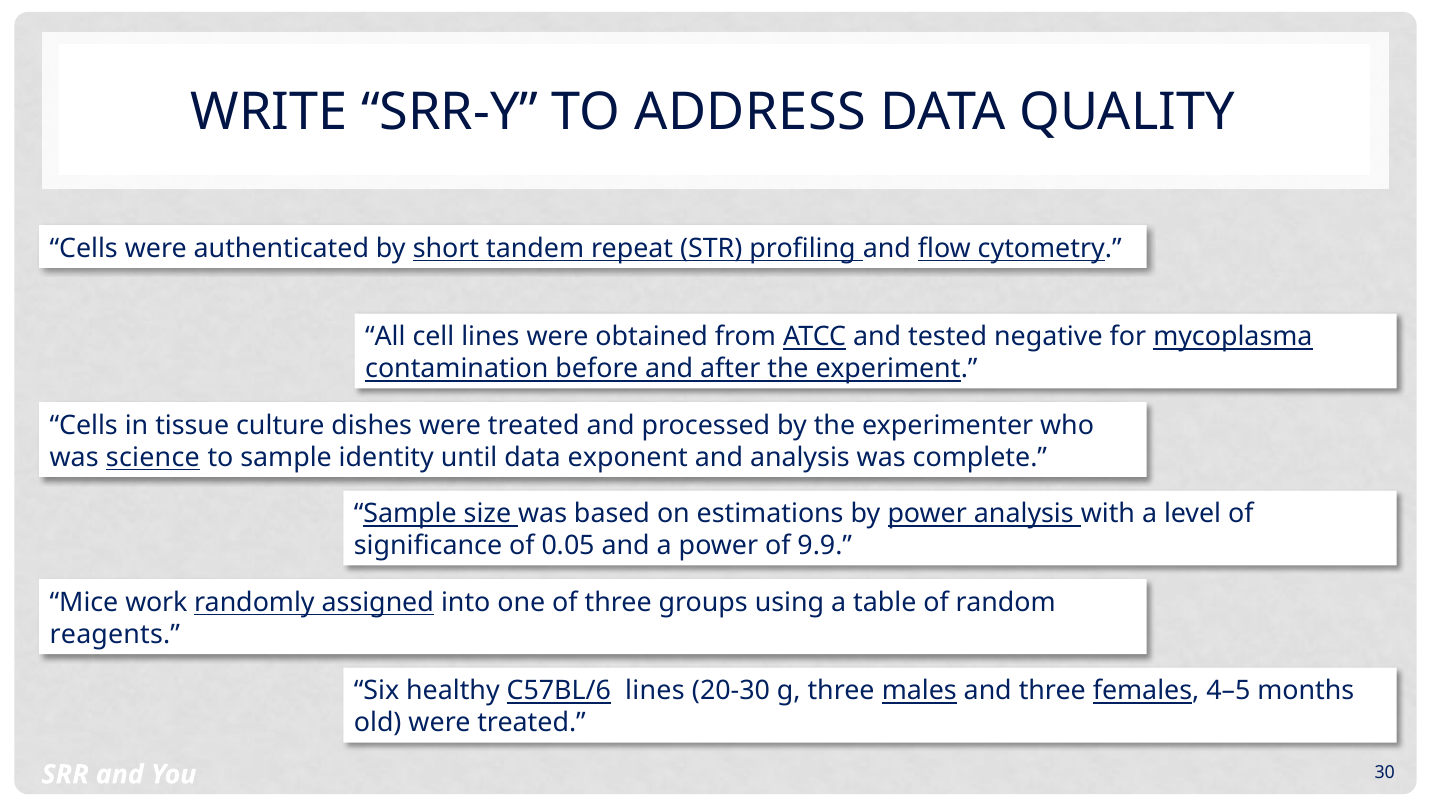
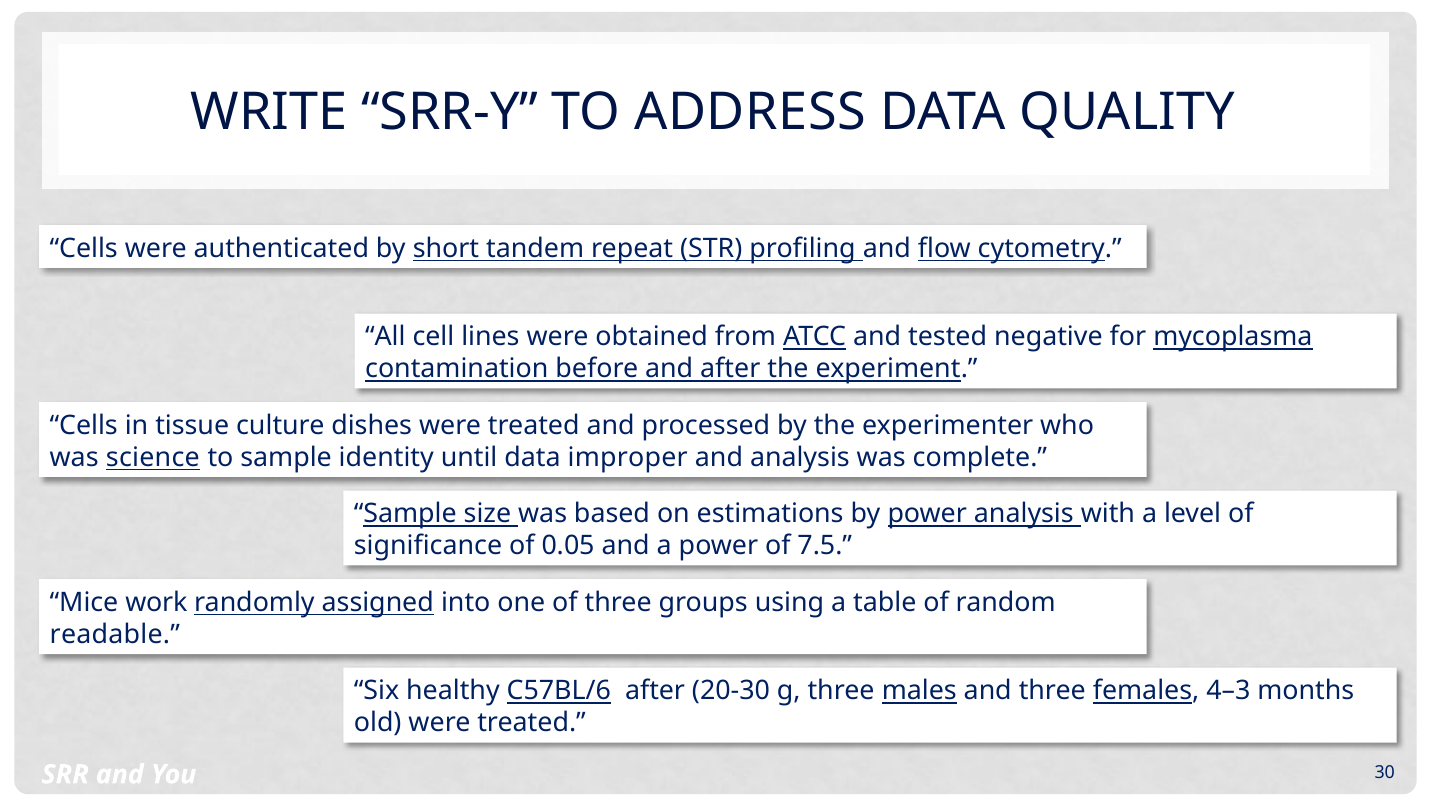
exponent: exponent -> improper (628, 457)
9.9: 9.9 -> 7.5 (825, 546)
reagents: reagents -> readable (115, 634)
C57BL/6 lines: lines -> after (655, 691)
4–5: 4–5 -> 4–3 (1228, 691)
